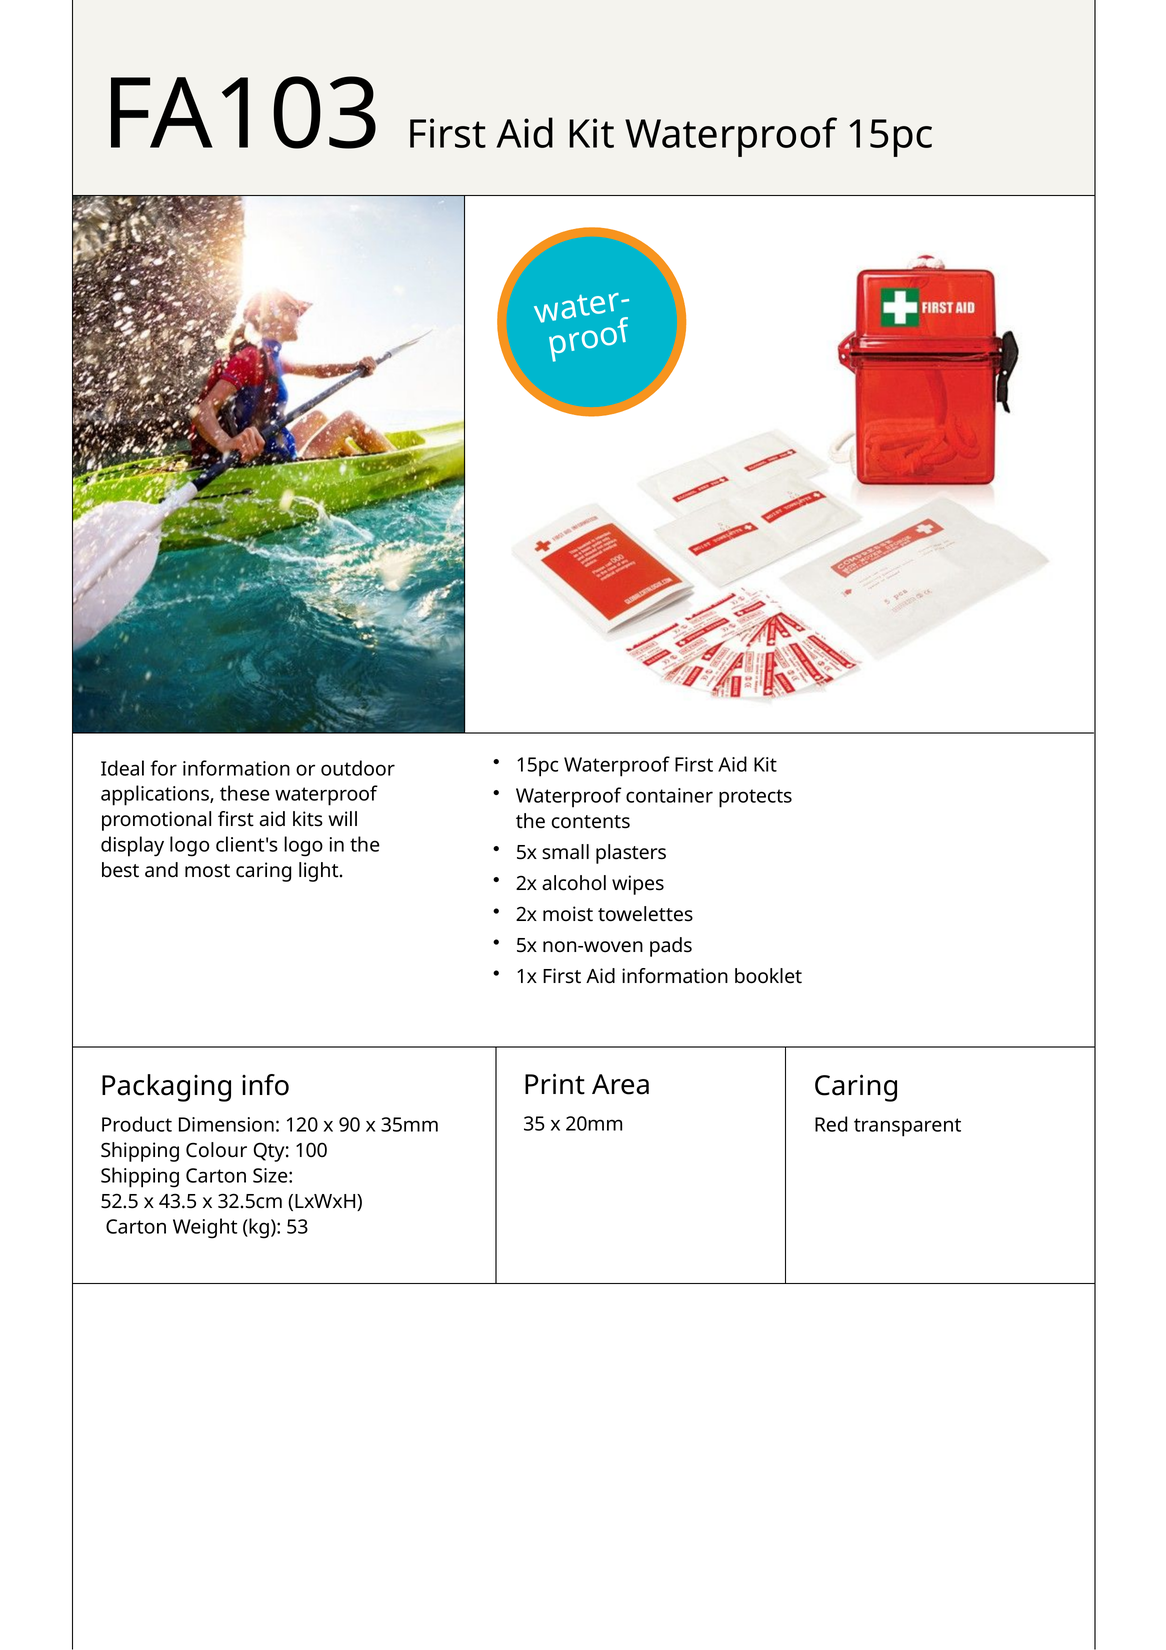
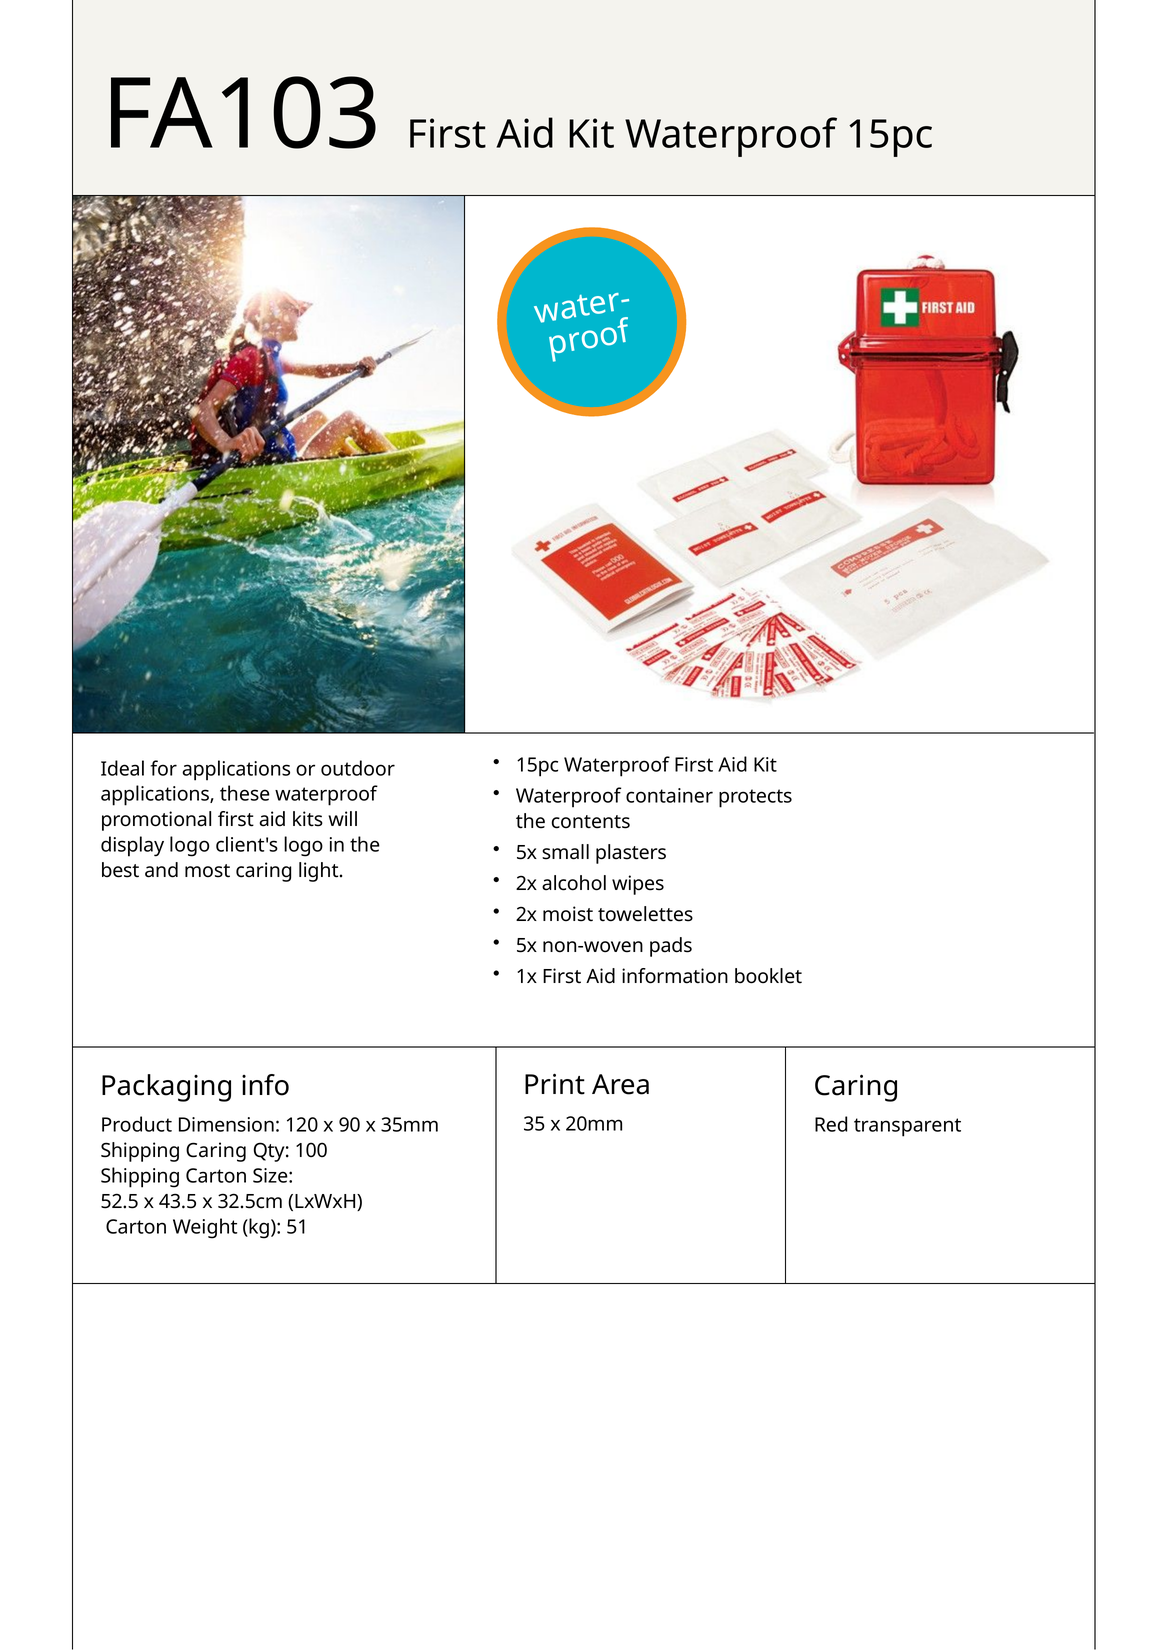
for information: information -> applications (237, 769)
Shipping Colour: Colour -> Caring (216, 1151)
53: 53 -> 51 (297, 1227)
